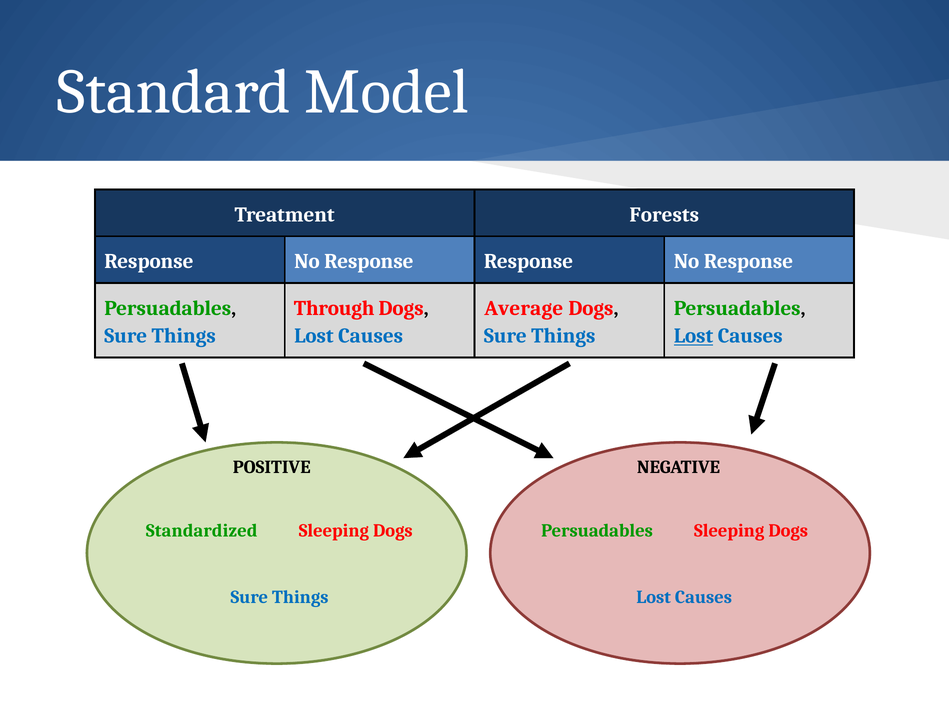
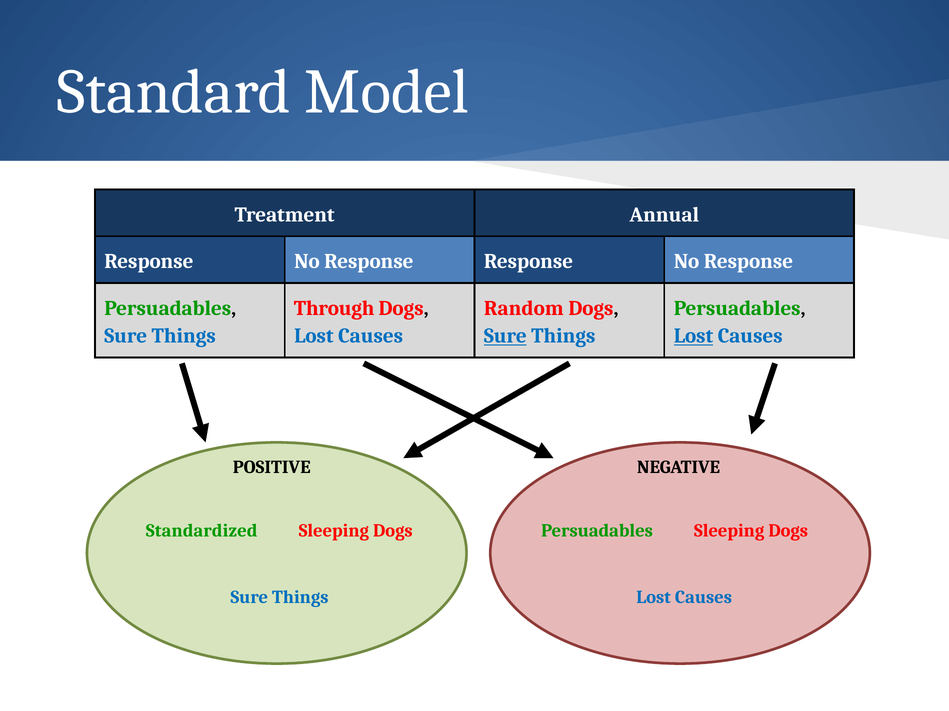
Forests: Forests -> Annual (664, 215)
Average: Average -> Random (524, 308)
Sure underline: none -> present (505, 336)
